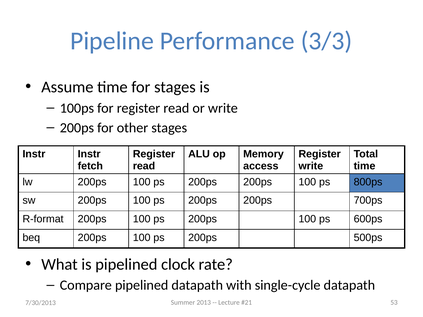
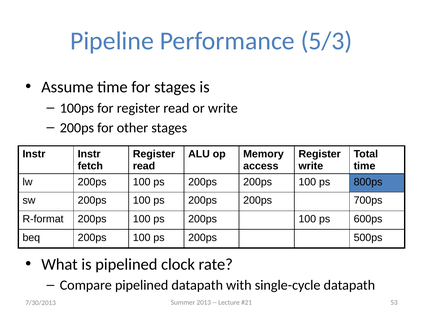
3/3: 3/3 -> 5/3 (327, 41)
